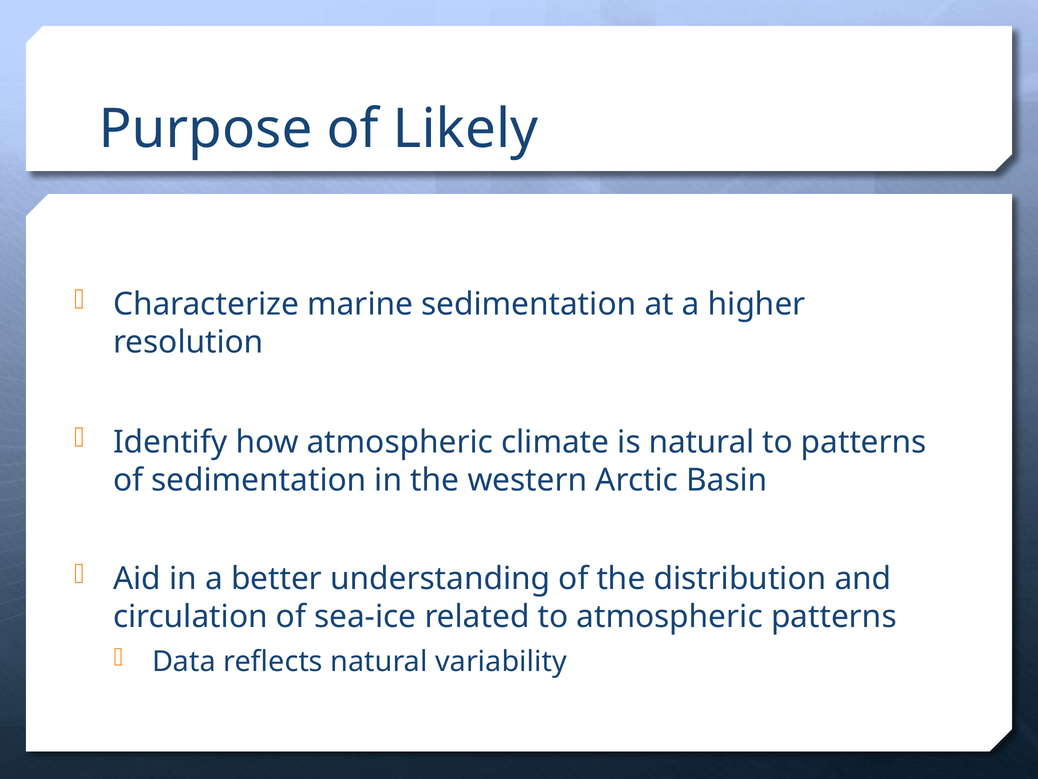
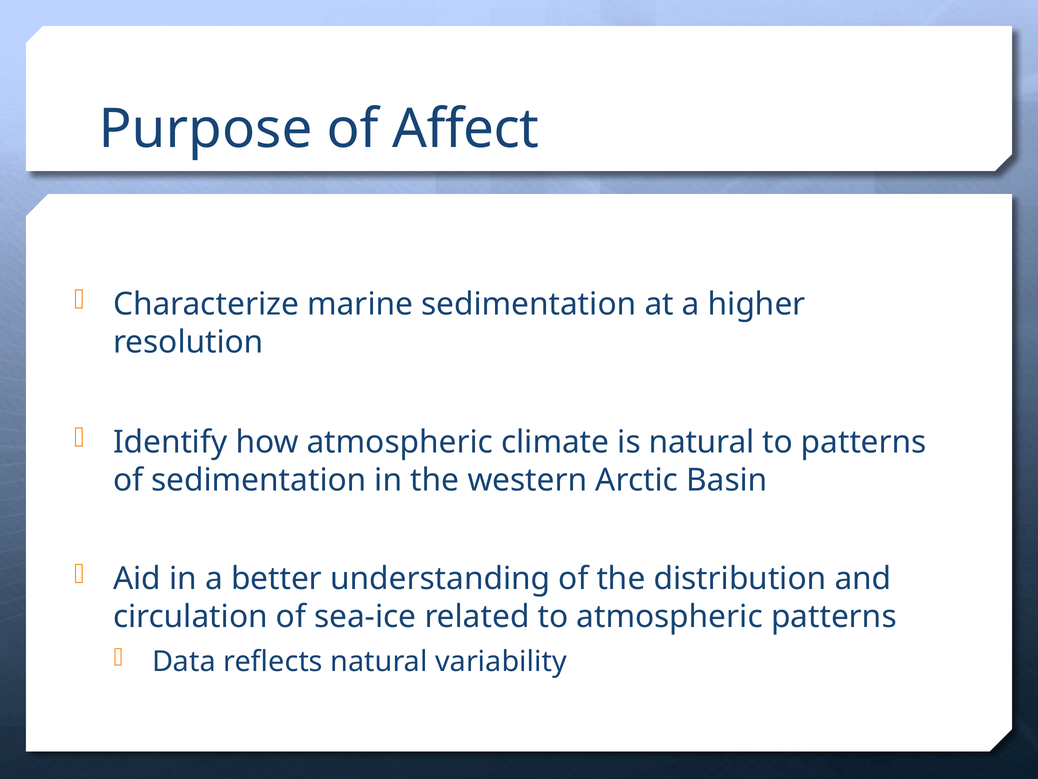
Likely: Likely -> Affect (466, 129)
